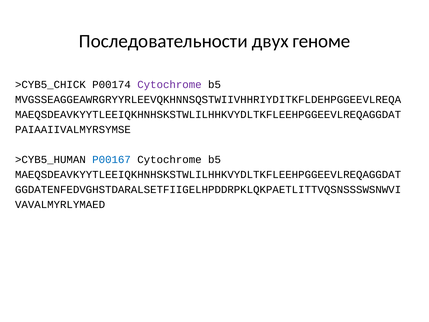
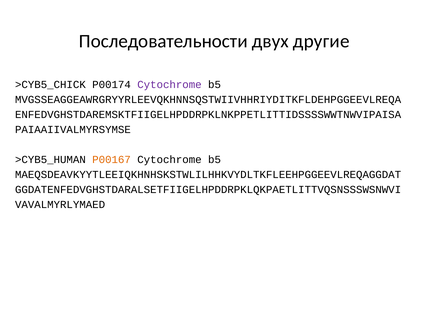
геноме: геноме -> другие (321, 41)
MAEQSDEAVKYYTLEEIQKHNHSKSTWLILHHKVYDLTKFLEEHPGGEEVLREQAGGDAT: MAEQSDEAVKYYTLEEIQKHNHSKSTWLILHHKVYDLTKFLEEHPGGEEVLREQAGGDAT -> ENFEDVGHSTDAREMSKTFIIGELHPDDRPKLNKPPETLITTIDSSSSWWTNWVIPAISA (208, 114)
P00167 colour: blue -> orange (112, 159)
